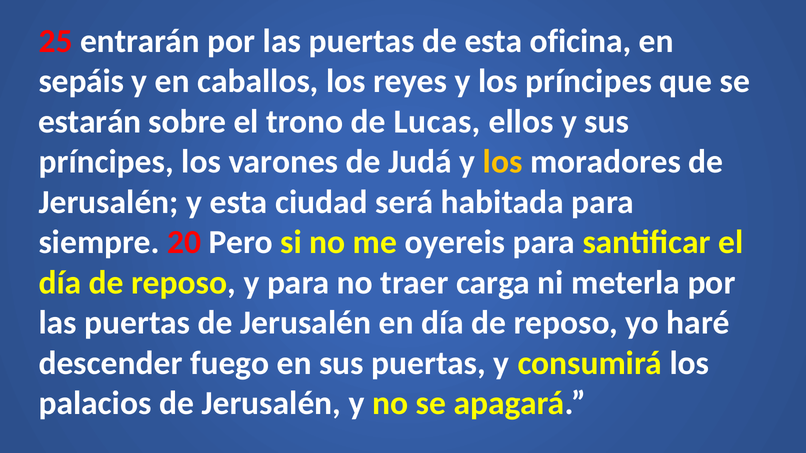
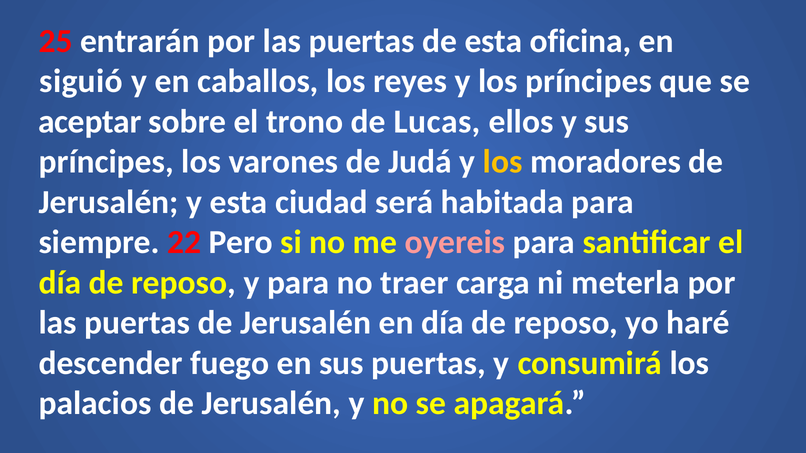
sepáis: sepáis -> siguió (81, 81)
estarán: estarán -> aceptar (90, 122)
20: 20 -> 22 (184, 242)
oyereis colour: white -> pink (455, 242)
